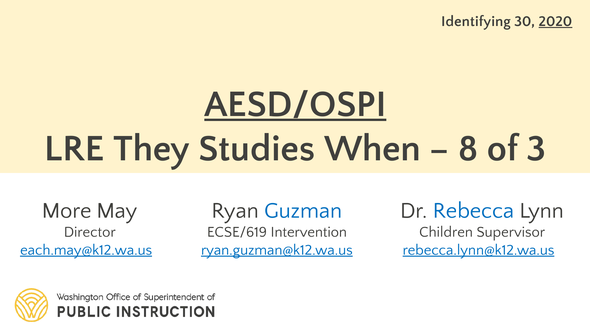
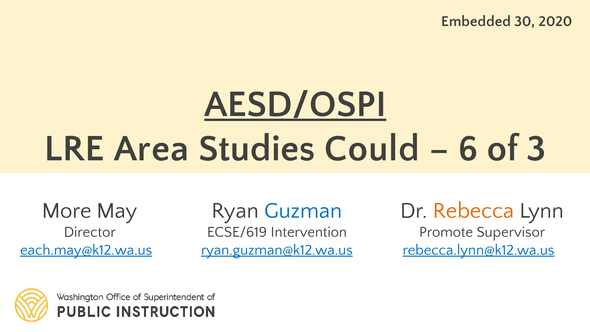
Identifying: Identifying -> Embedded (476, 21)
2020 underline: present -> none (555, 21)
They: They -> Area (151, 148)
When: When -> Could (372, 148)
8: 8 -> 6 (468, 148)
Rebecca colour: blue -> orange (474, 210)
Children: Children -> Promote (446, 232)
